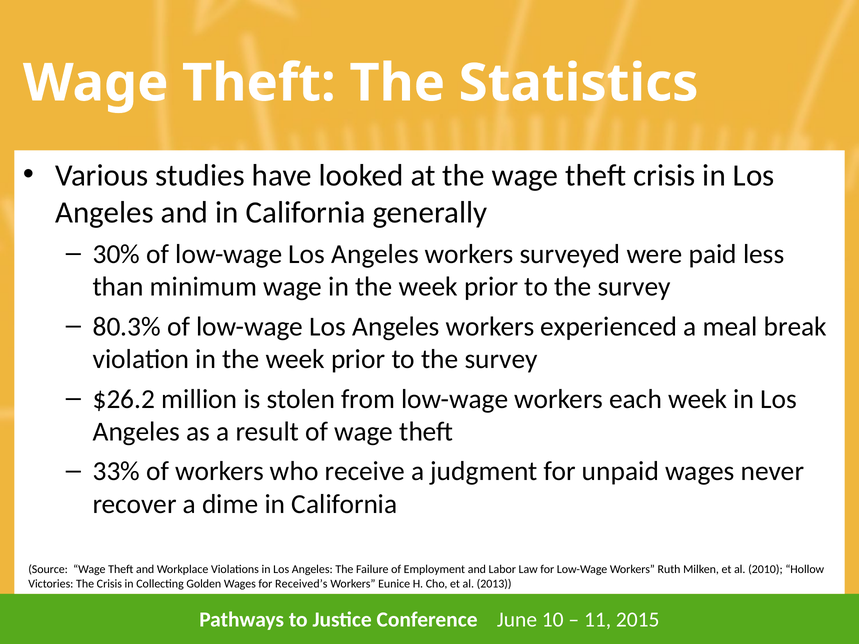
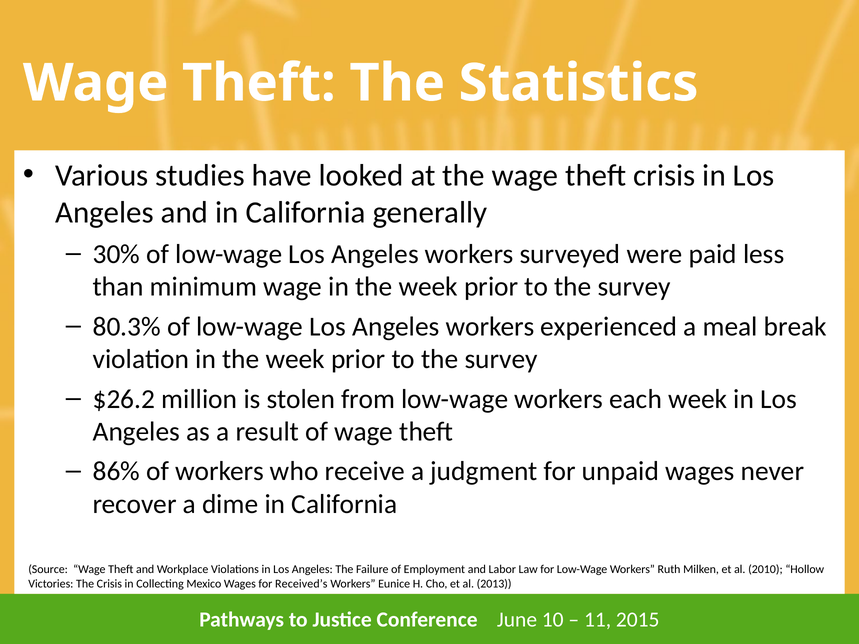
33%: 33% -> 86% (116, 472)
Golden: Golden -> Mexico (204, 584)
